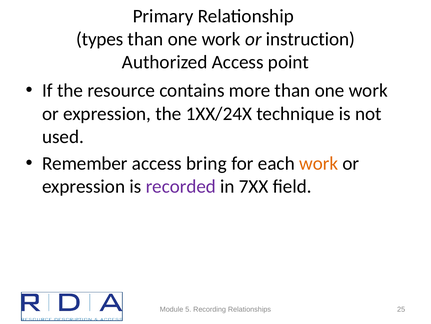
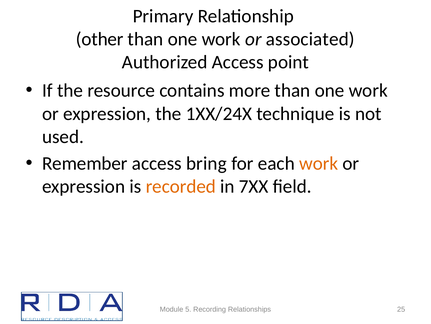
types: types -> other (100, 39)
instruction: instruction -> associated (310, 39)
recorded colour: purple -> orange (181, 186)
